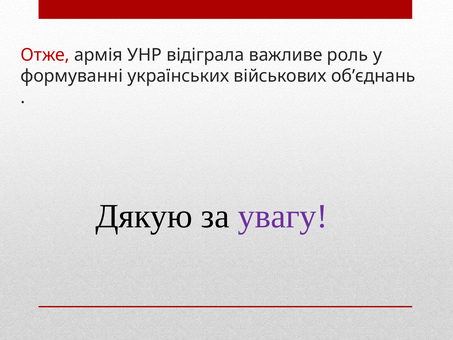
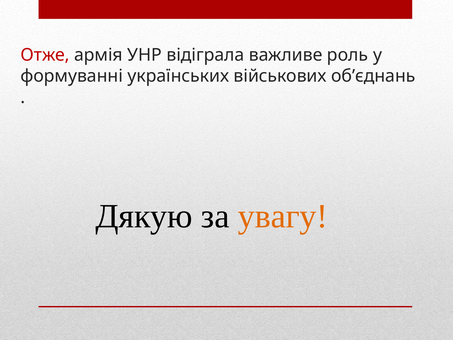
увагу colour: purple -> orange (283, 216)
